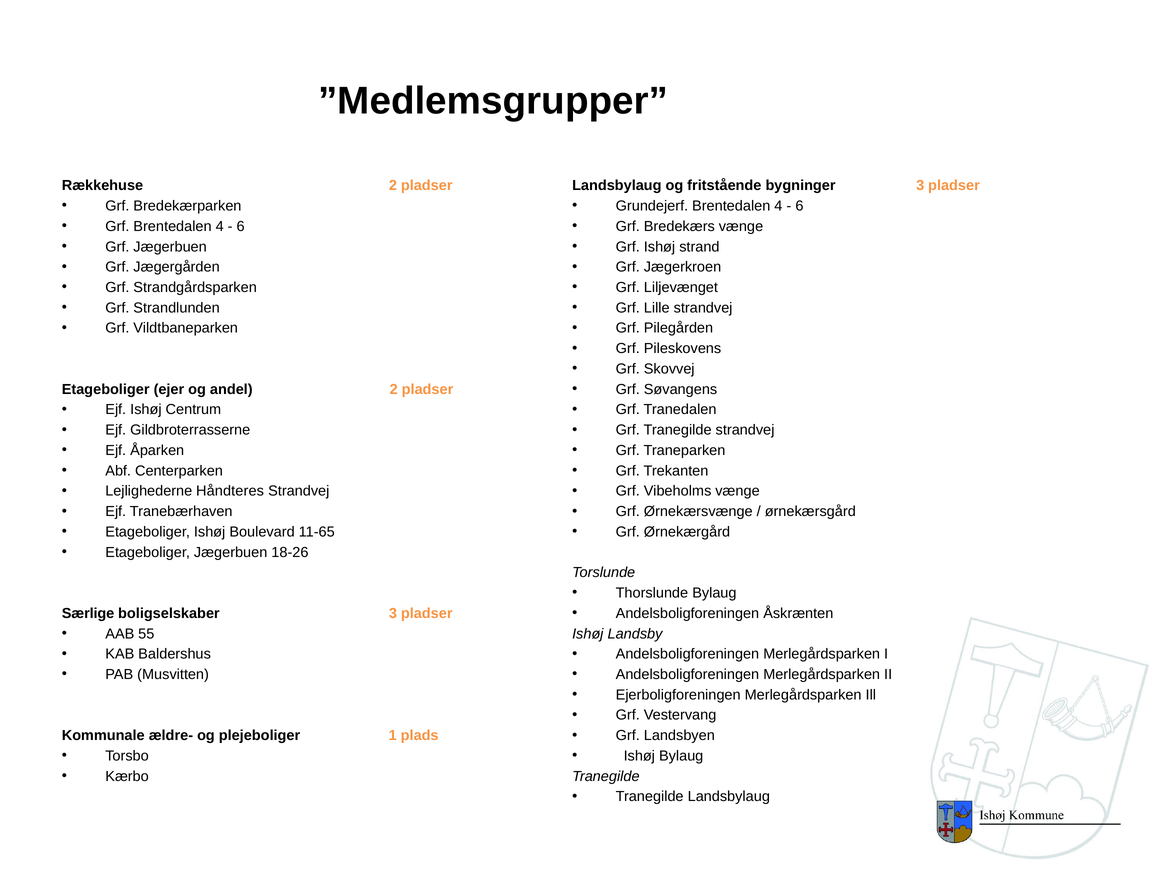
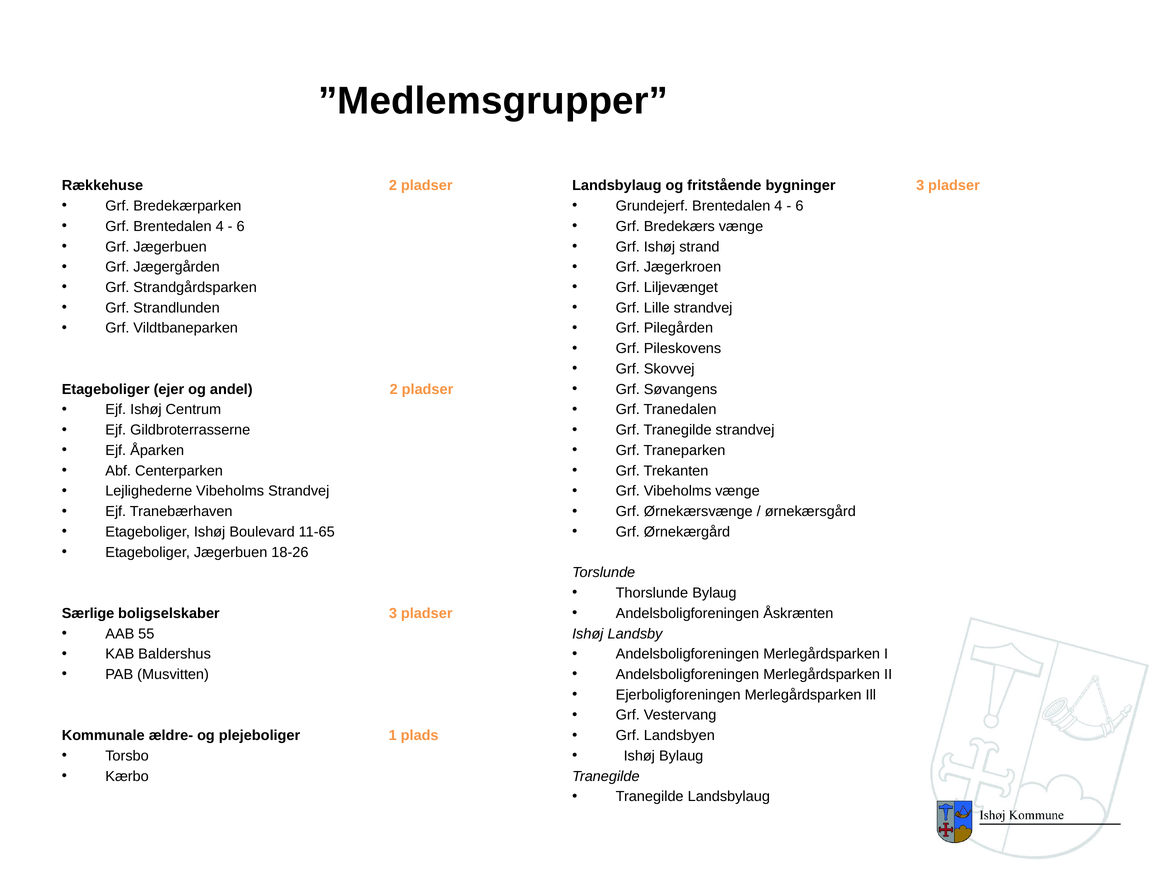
Lejlighederne Håndteres: Håndteres -> Vibeholms (230, 491)
